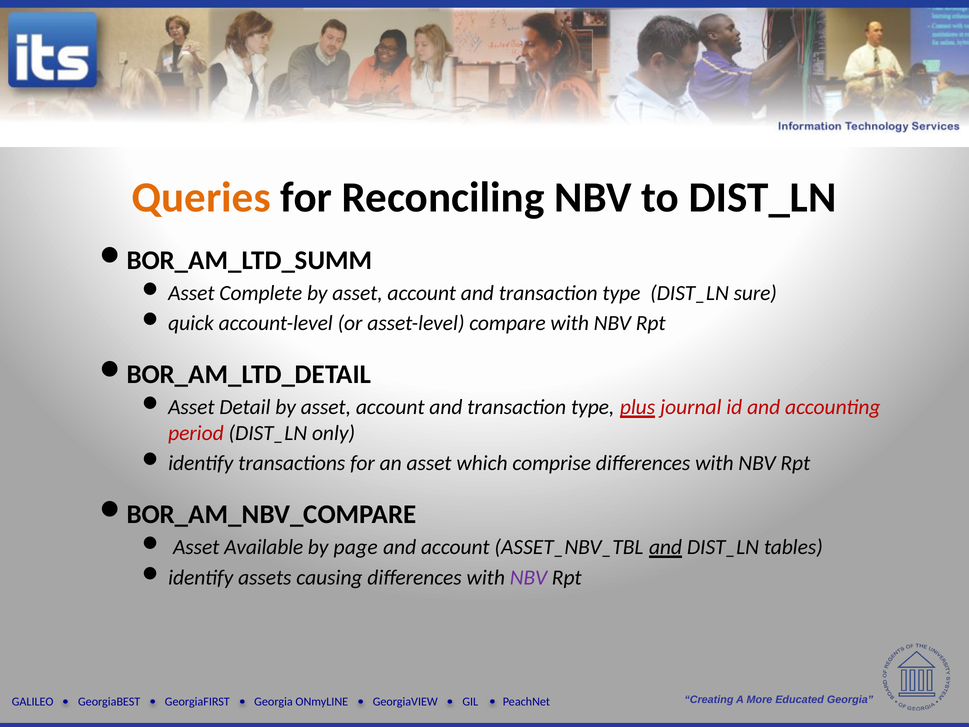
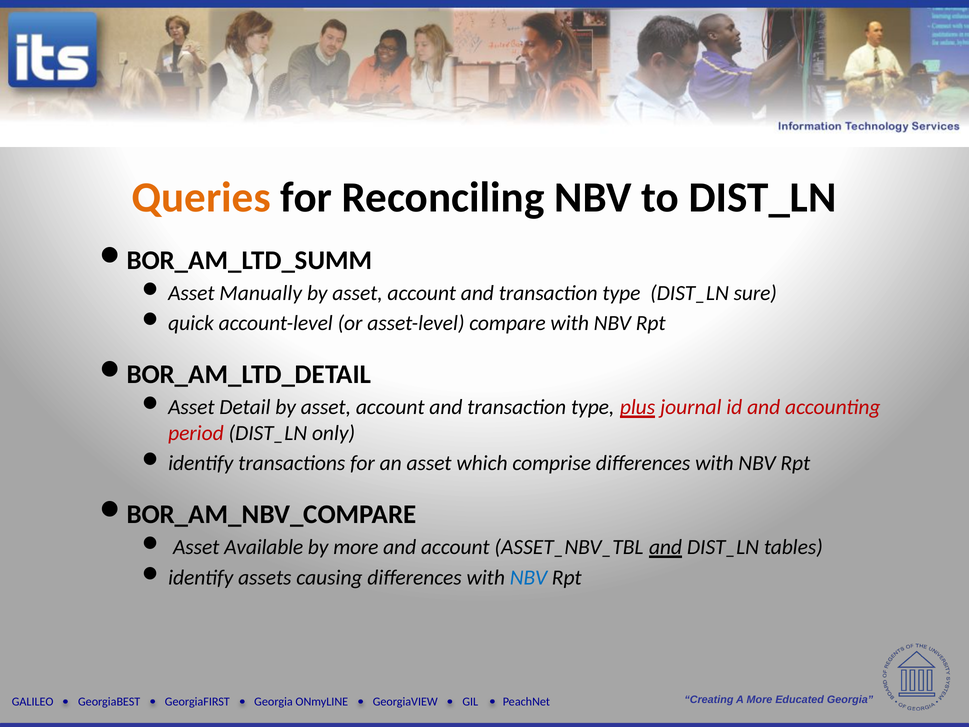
Complete: Complete -> Manually (261, 293)
by page: page -> more (356, 547)
NBV colour: purple -> blue (529, 577)
